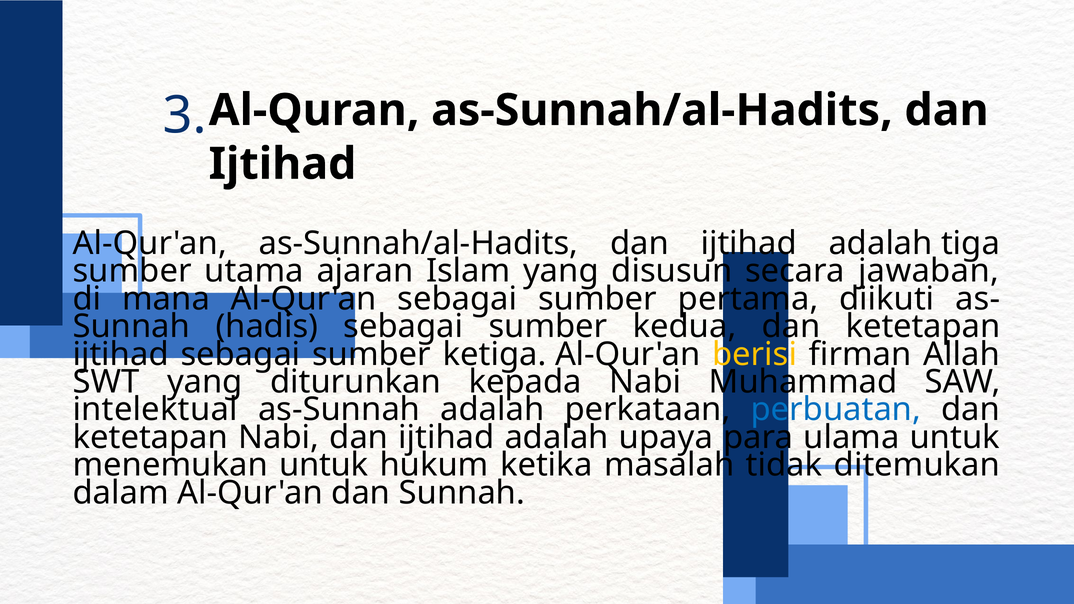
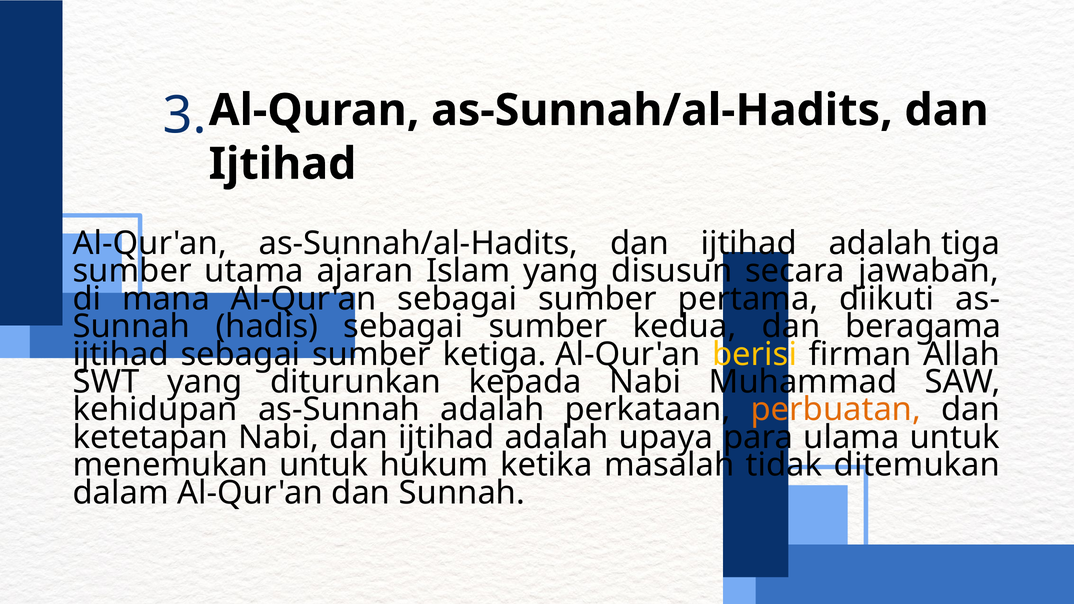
kedua dan ketetapan: ketetapan -> beragama (923, 327)
intelektual: intelektual -> kehidupan (155, 410)
perbuatan colour: blue -> orange (836, 410)
